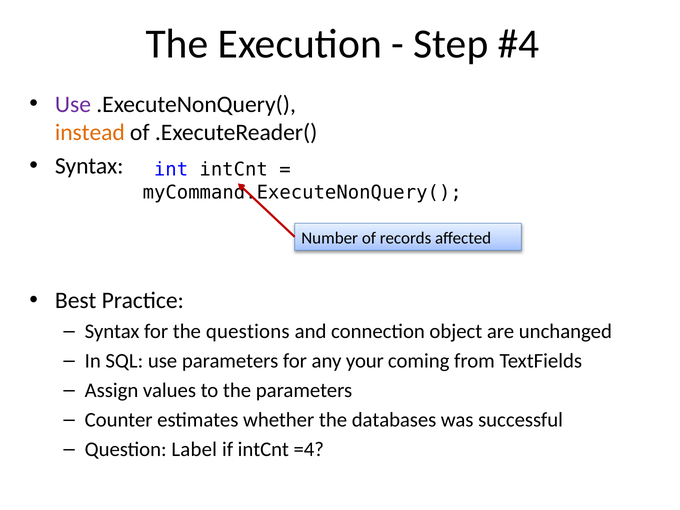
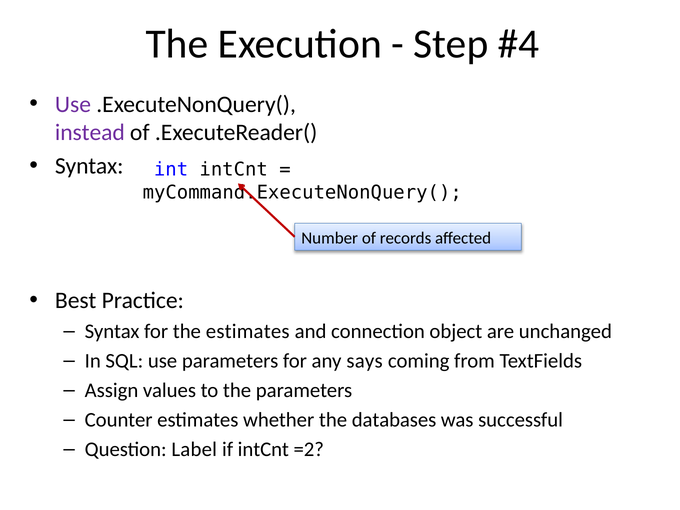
instead colour: orange -> purple (90, 133)
the questions: questions -> estimates (248, 332)
your: your -> says (365, 361)
=4: =4 -> =2 (309, 449)
